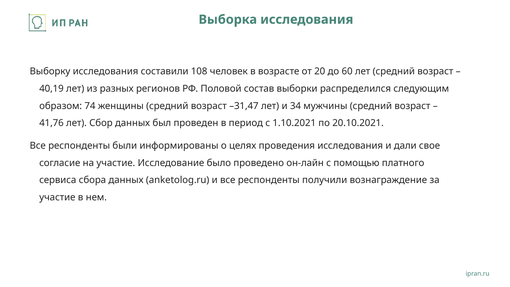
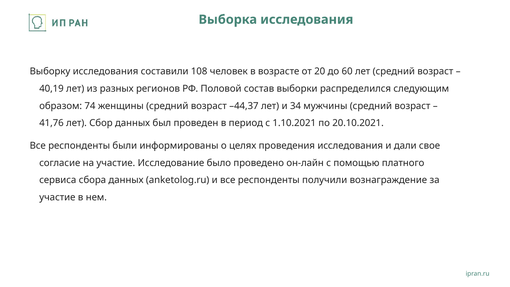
–31,47: –31,47 -> –44,37 (244, 106)
